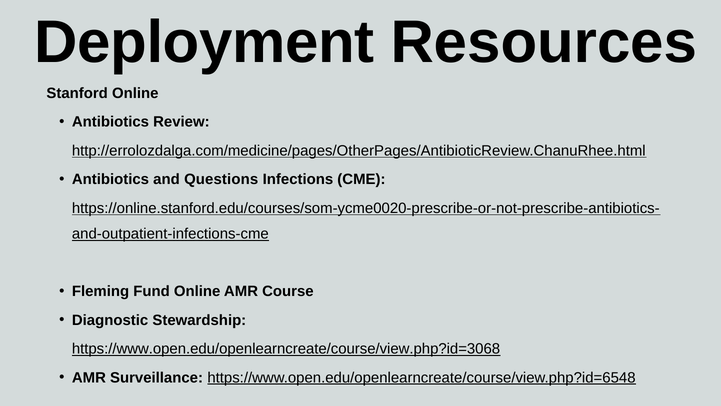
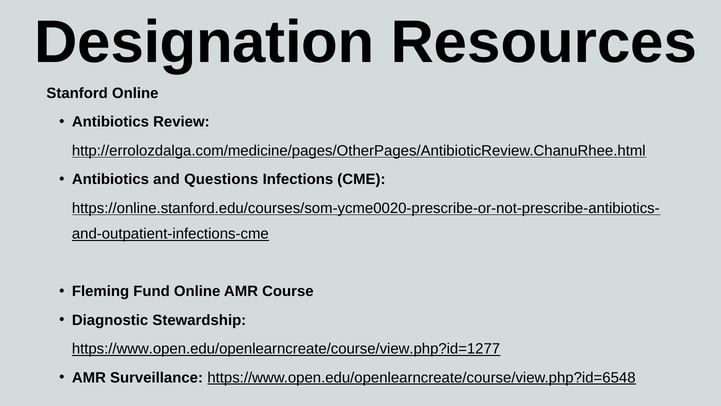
Deployment: Deployment -> Designation (204, 42)
https://www.open.edu/openlearncreate/course/view.php?id=3068: https://www.open.edu/openlearncreate/course/view.php?id=3068 -> https://www.open.edu/openlearncreate/course/view.php?id=1277 (286, 348)
